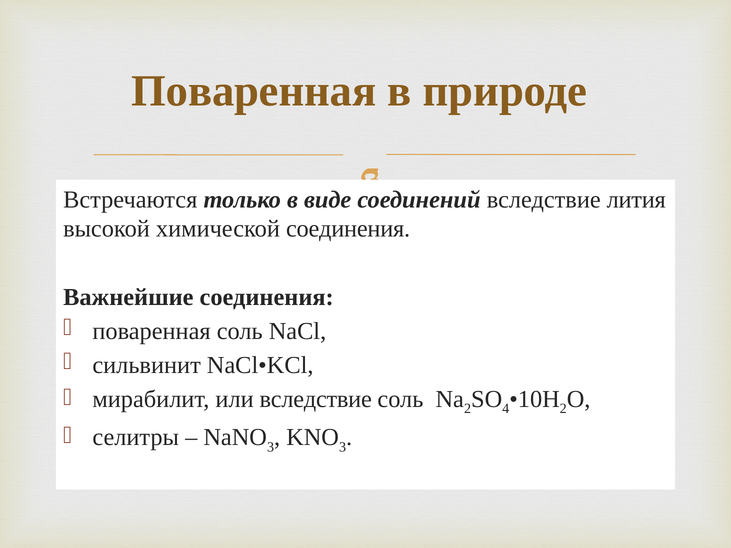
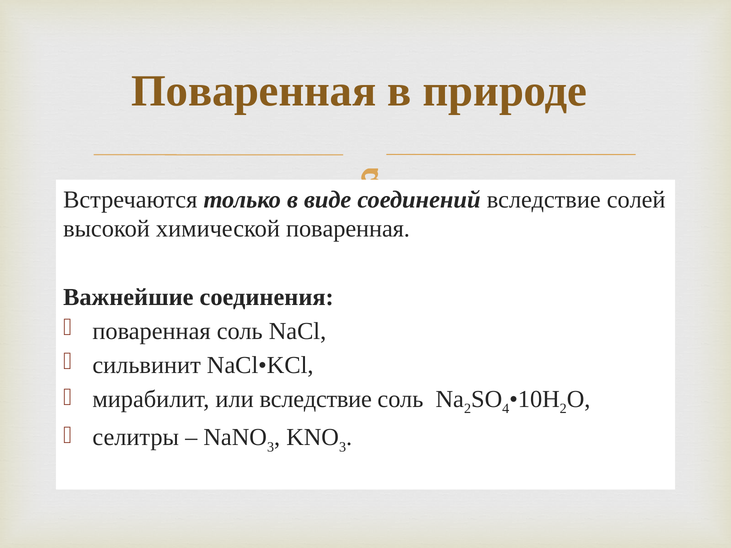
лития: лития -> солей (636, 200)
химической соединения: соединения -> поваренная (348, 229)
